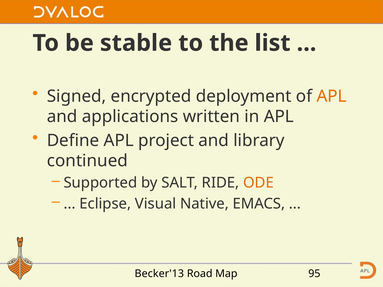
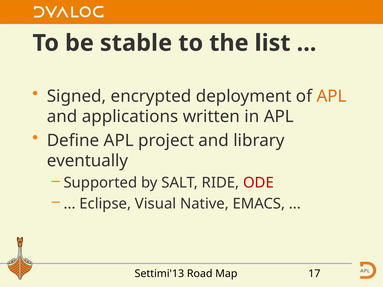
continued: continued -> eventually (87, 161)
ODE colour: orange -> red (258, 183)
Becker'13: Becker'13 -> Settimi'13 (159, 274)
95: 95 -> 17 (314, 274)
